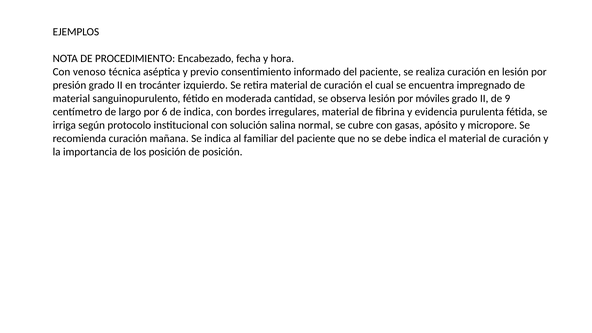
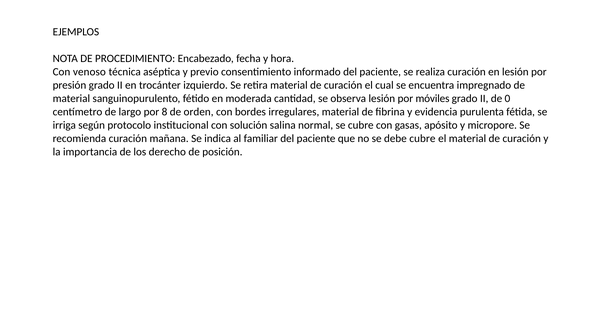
9: 9 -> 0 (507, 98)
6: 6 -> 8 (164, 112)
de indica: indica -> orden (199, 112)
debe indica: indica -> cubre (422, 138)
los posición: posición -> derecho (167, 152)
